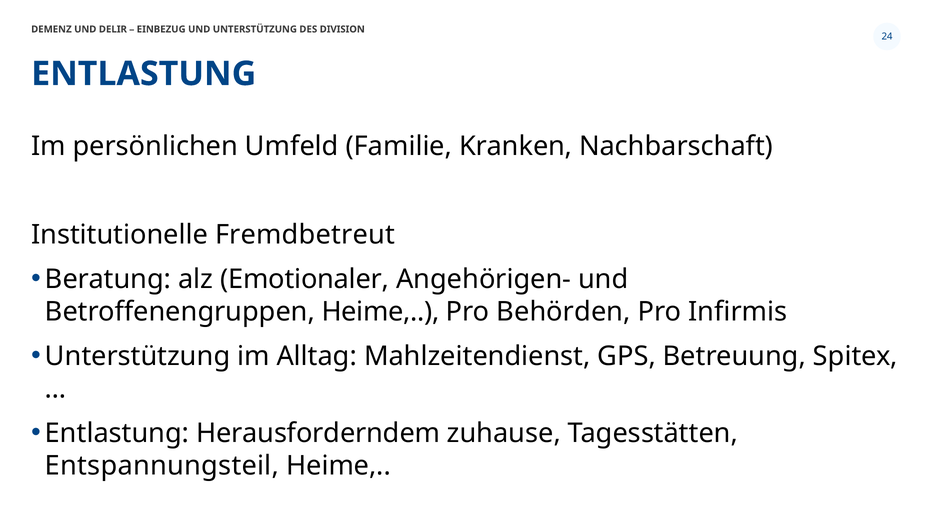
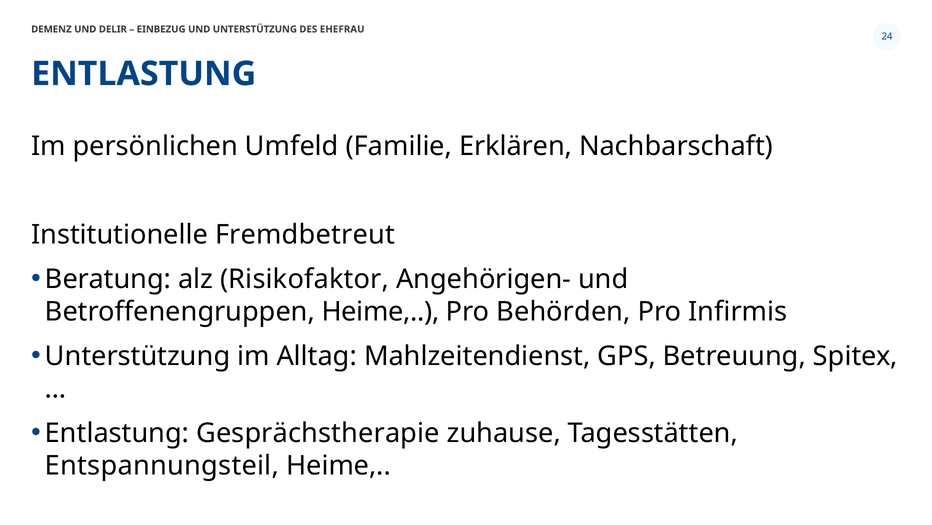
DIVISION: DIVISION -> EHEFRAU (342, 29)
Kranken: Kranken -> Erklären (516, 146)
Emotionaler: Emotionaler -> Risikofaktor (305, 279)
Herausforderndem: Herausforderndem -> Gesprächstherapie (318, 433)
